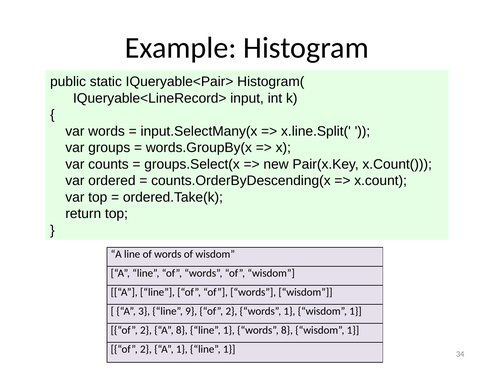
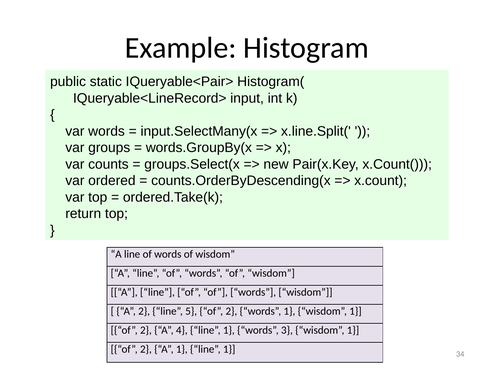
A 3: 3 -> 2 (144, 311)
9: 9 -> 5 (191, 311)
A 8: 8 -> 4 (182, 330)
words 8: 8 -> 3 (287, 330)
